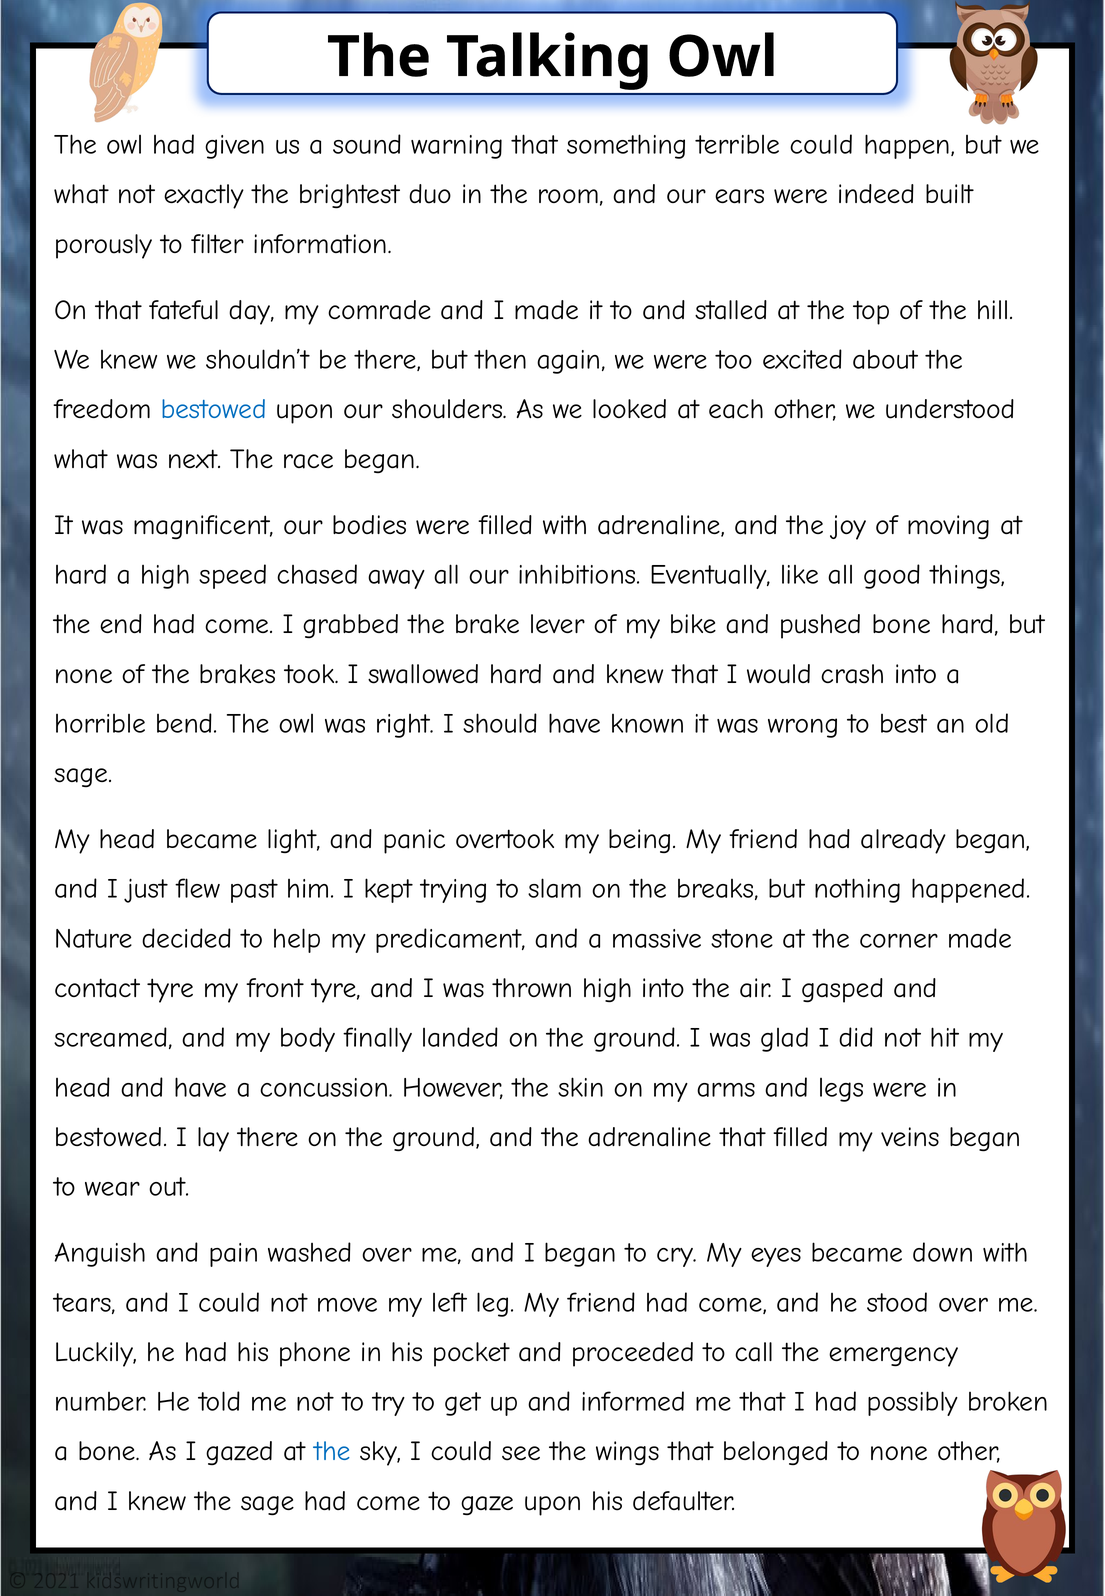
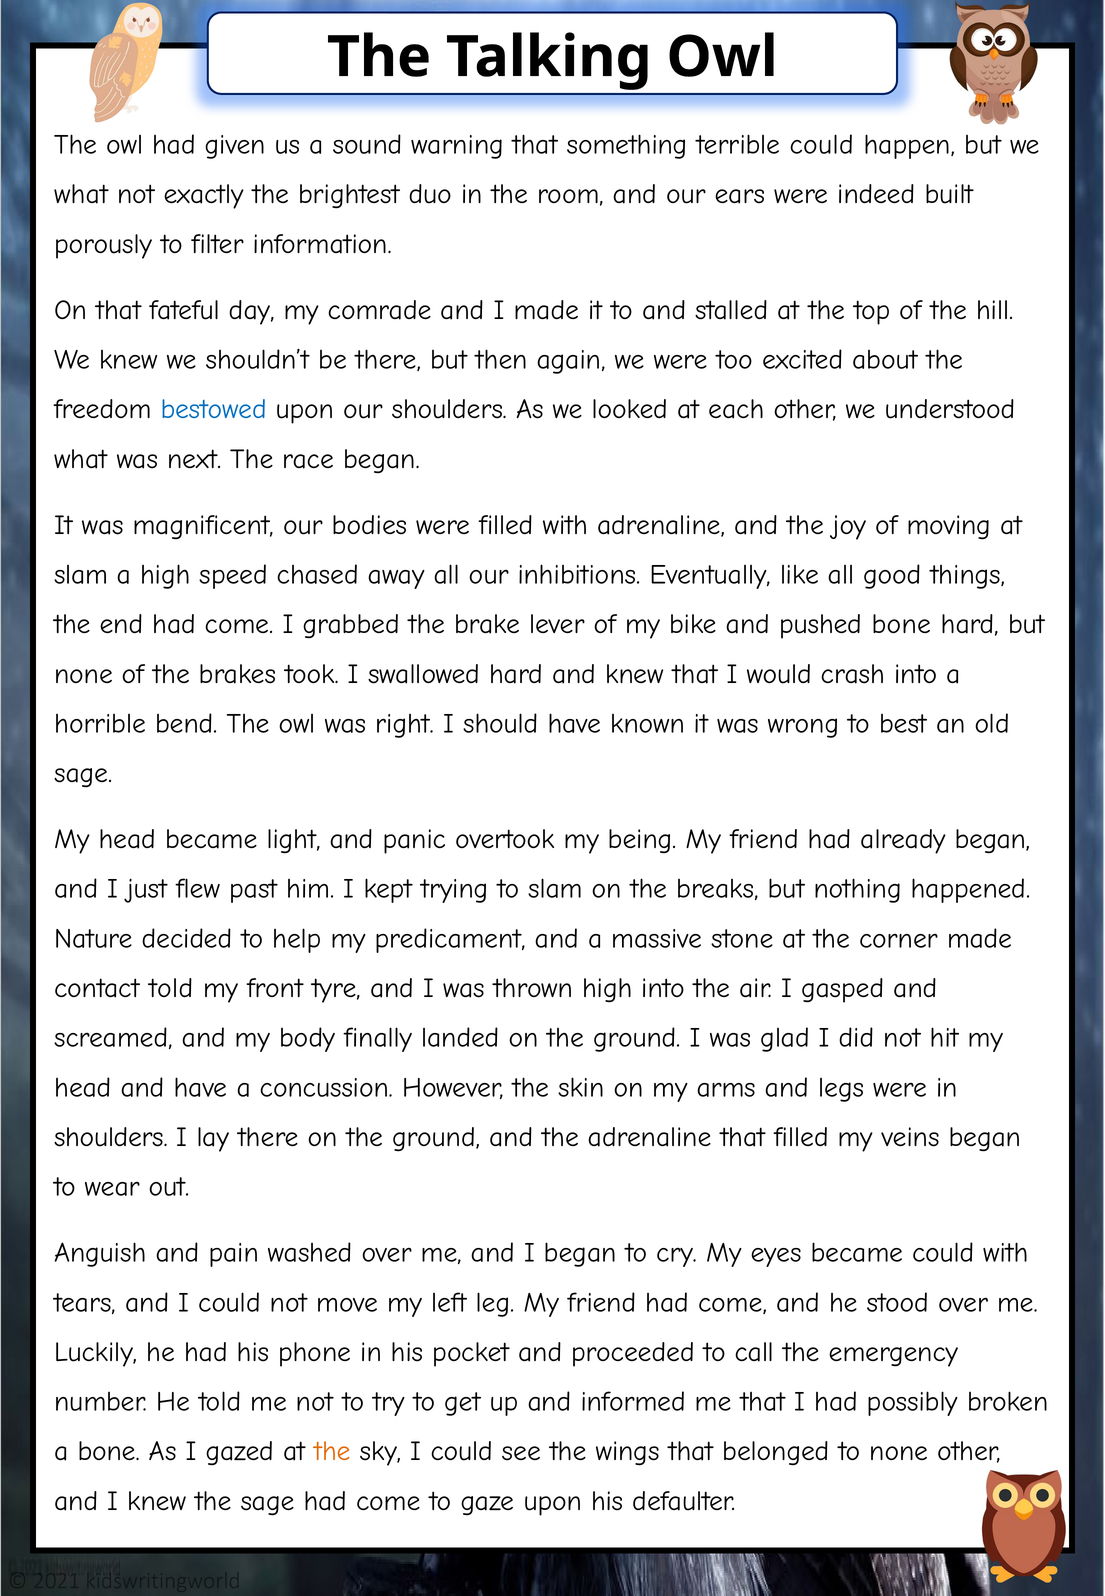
hard: hard -> slam (81, 575)
contact tyre: tyre -> told (171, 988)
bestowed: bestowed -> shoulders (111, 1137)
became down: down -> could (943, 1253)
the colour: blue -> orange (333, 1451)
